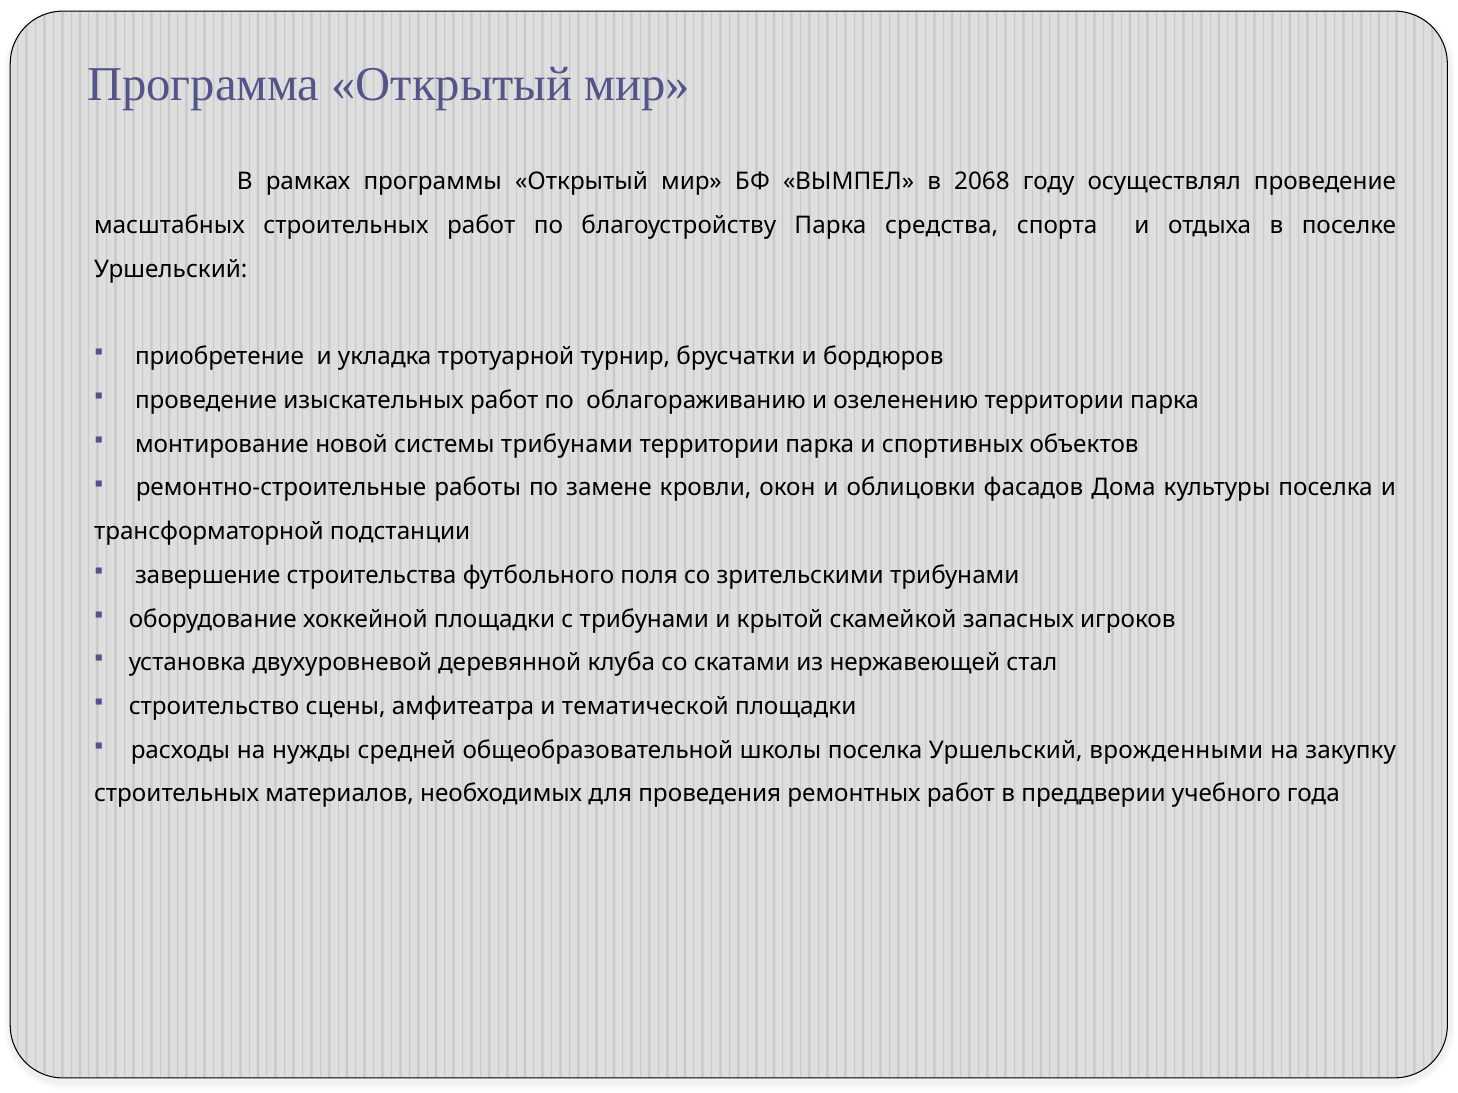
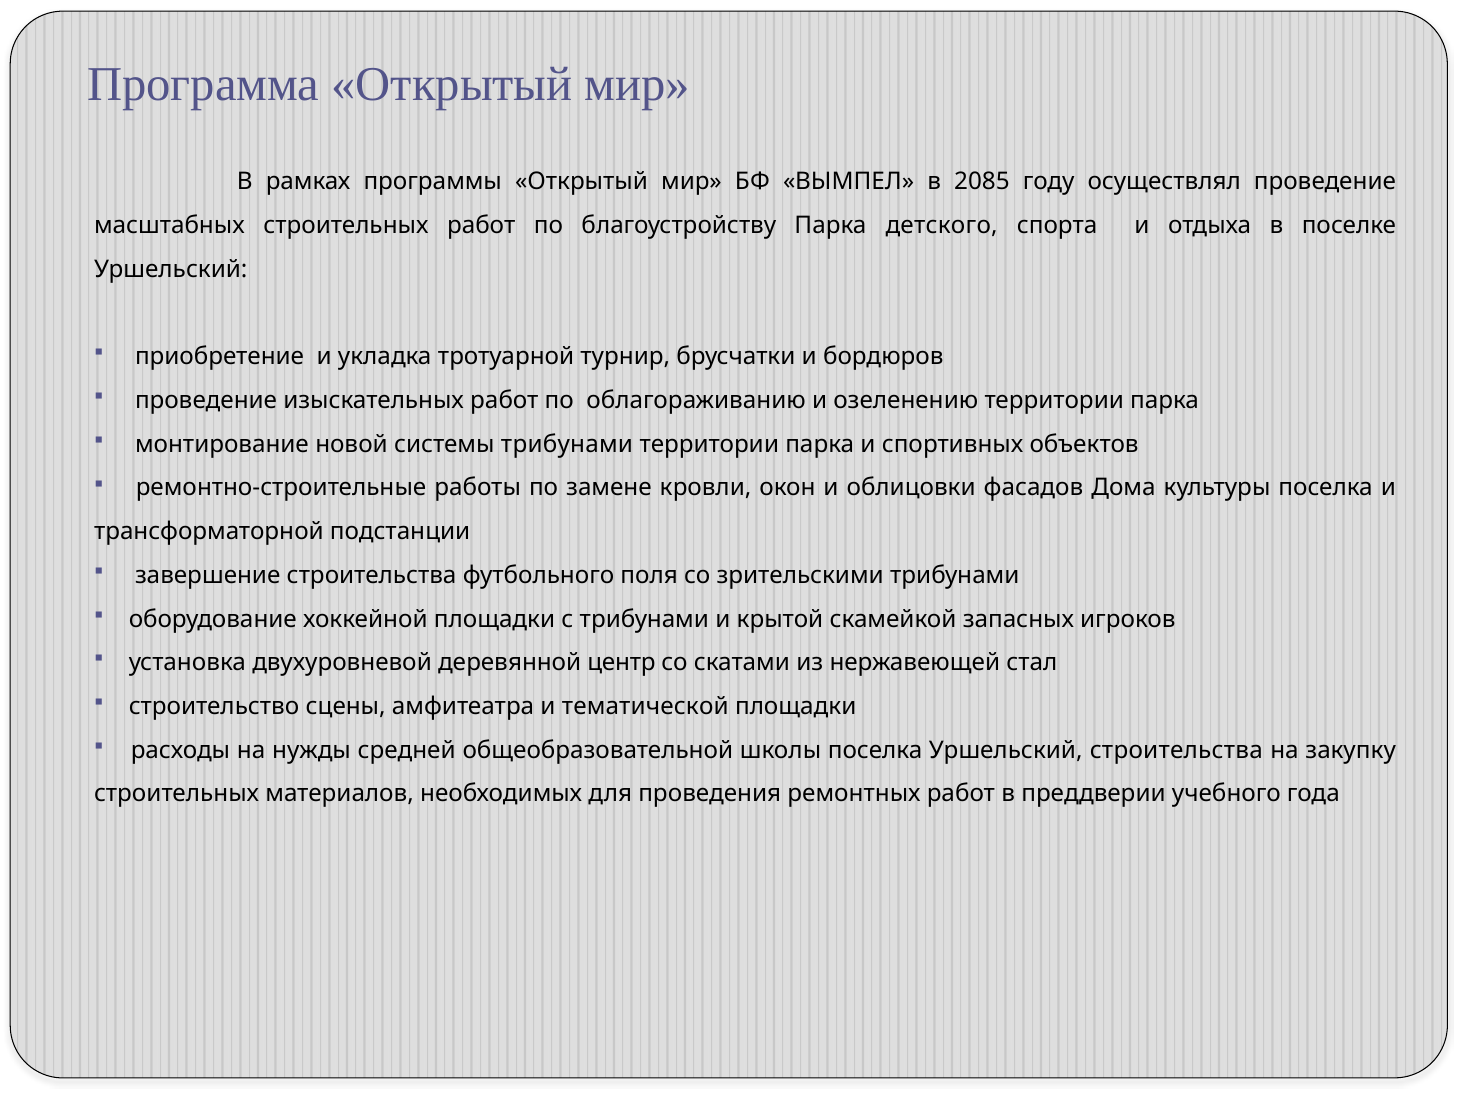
2068: 2068 -> 2085 (982, 181)
средства: средства -> детского (942, 226)
клуба: клуба -> центр (621, 663)
Уршельский врожденными: врожденными -> строительства (1176, 751)
